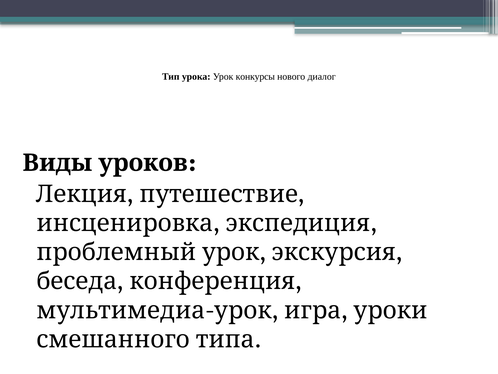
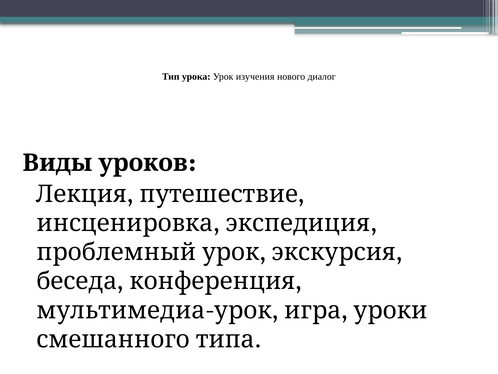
конкурсы: конкурсы -> изучения (255, 77)
